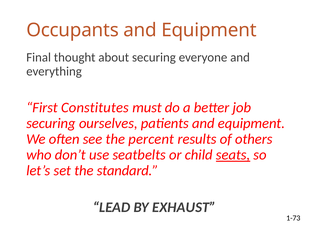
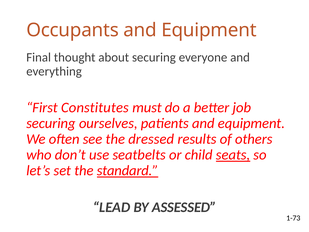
percent: percent -> dressed (151, 139)
standard underline: none -> present (128, 170)
EXHAUST: EXHAUST -> ASSESSED (184, 207)
